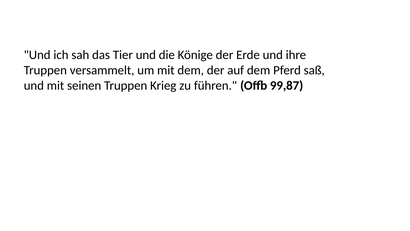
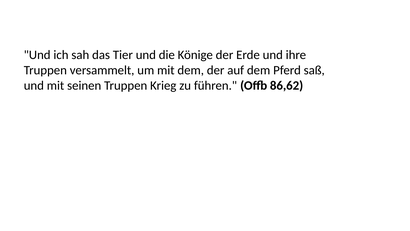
99,87: 99,87 -> 86,62 (287, 86)
